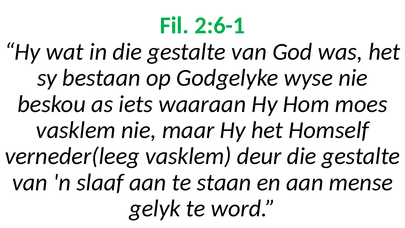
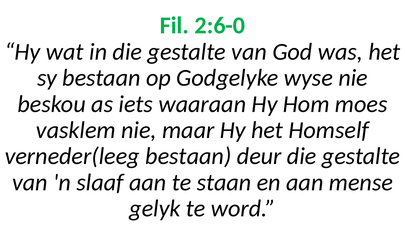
2:6-1: 2:6-1 -> 2:6-0 (220, 26)
verneder(leeg vasklem: vasklem -> bestaan (188, 156)
